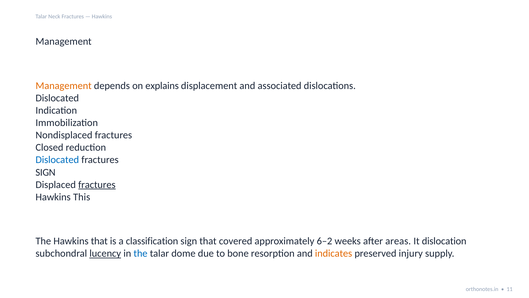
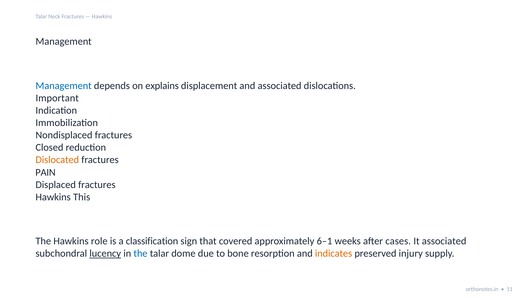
Management colour: orange -> blue (64, 86)
Dislocated: Dislocated -> Important (57, 98)
Dislocated colour: blue -> orange (57, 160)
SIGN: SIGN -> PAIN (45, 172)
fractures underline: present -> none (97, 184)
Hawkins that: that -> role (99, 241)
6–2: 6–2 -> 6–1 (324, 241)
areas: areas -> cases (398, 241)
It dislocation: dislocation -> associated (444, 241)
